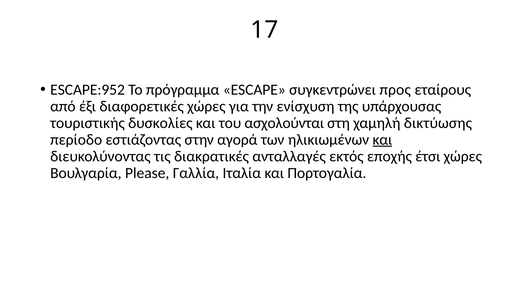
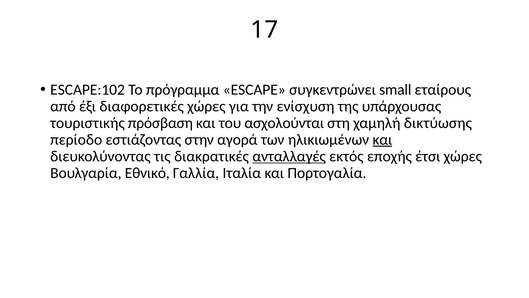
ESCAPE:952: ESCAPE:952 -> ESCAPE:102 (88, 89)
προς: προς -> small (395, 89)
δυσκολίες: δυσκολίες -> πρόσβαση (160, 123)
ανταλλαγές underline: none -> present (289, 156)
Please: Please -> Εθνικό (147, 173)
